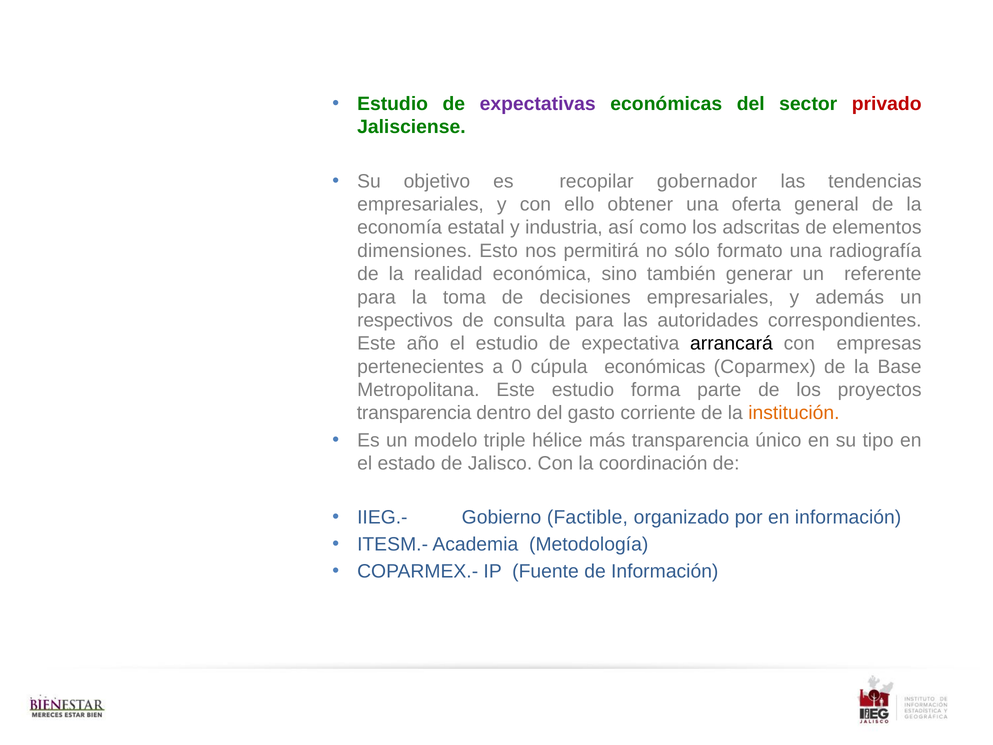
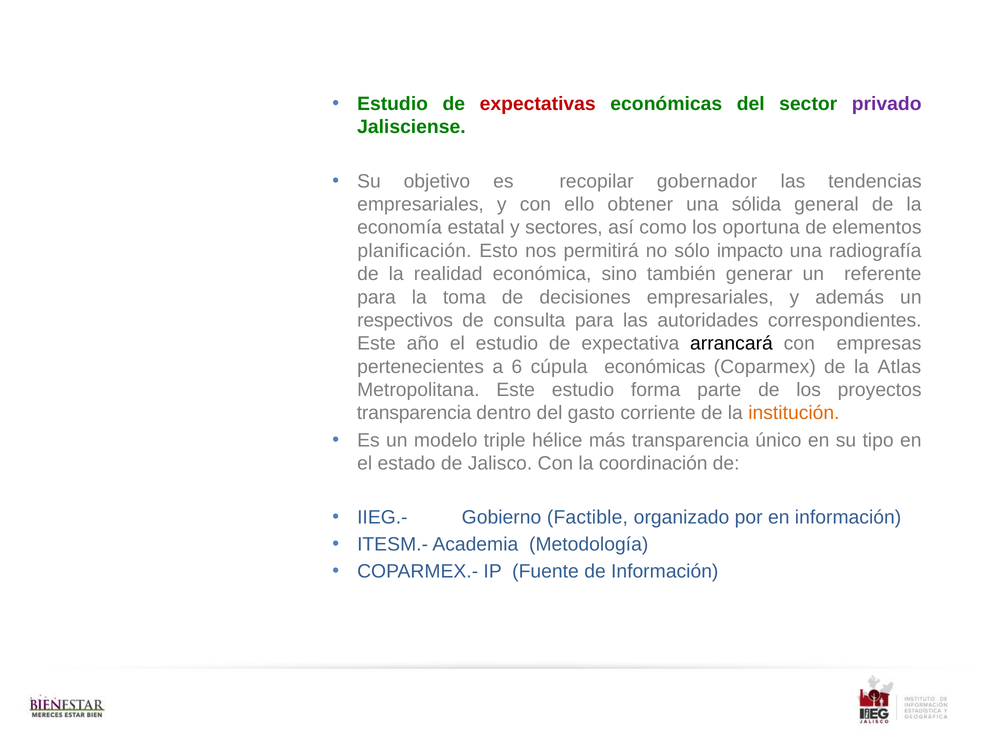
expectativas colour: purple -> red (538, 104)
privado colour: red -> purple (887, 104)
oferta: oferta -> sólida (756, 204)
industria: industria -> sectores (564, 227)
adscritas: adscritas -> oportuna (761, 227)
dimensiones: dimensiones -> planificación (415, 251)
formato: formato -> impacto (750, 251)
0: 0 -> 6 (517, 367)
Base: Base -> Atlas (899, 367)
